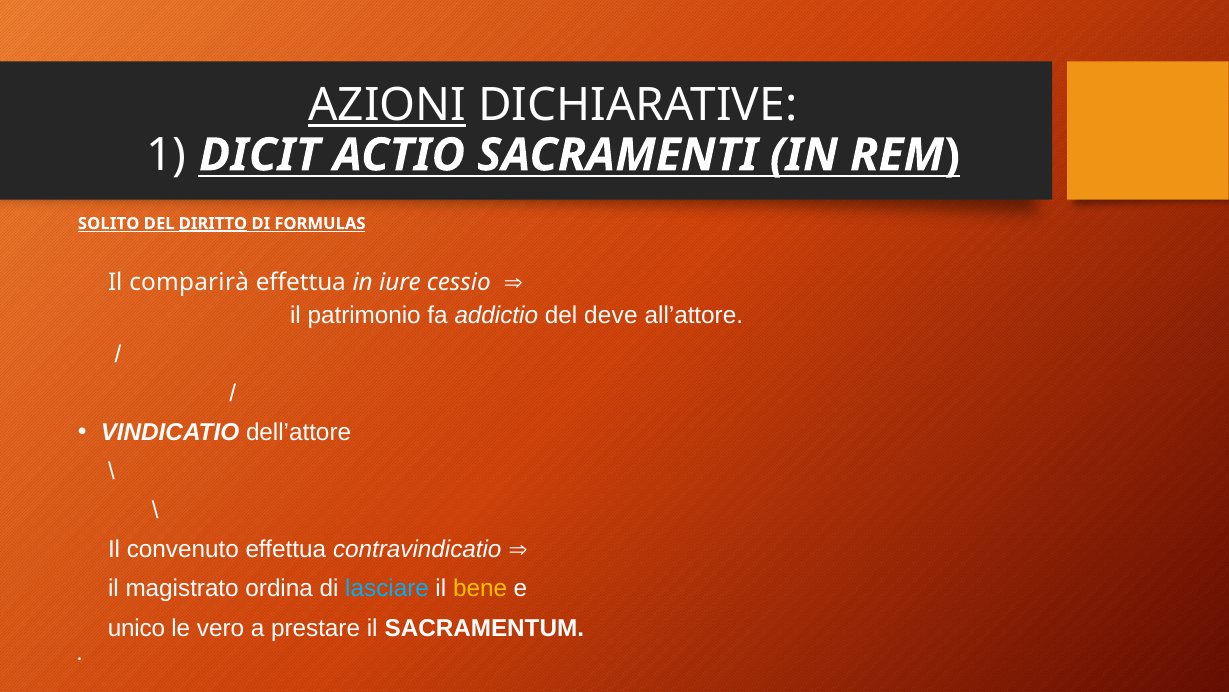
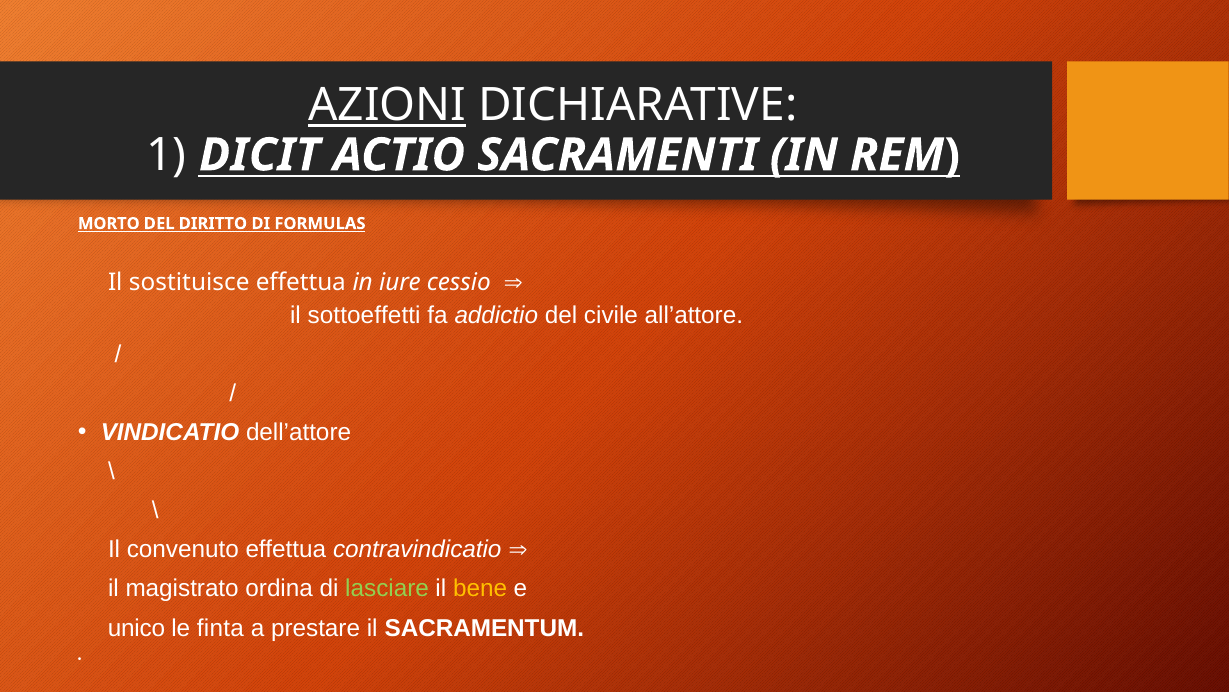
SOLITO: SOLITO -> MORTO (109, 223)
DIRITTO underline: present -> none (213, 223)
comparirà: comparirà -> sostituisce (189, 282)
patrimonio: patrimonio -> sottoeffetti (364, 315)
deve: deve -> civile (611, 315)
lasciare colour: light blue -> light green (387, 588)
vero: vero -> finta (220, 627)
